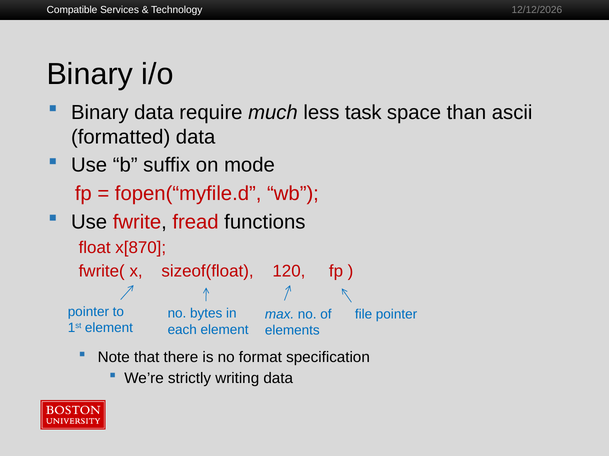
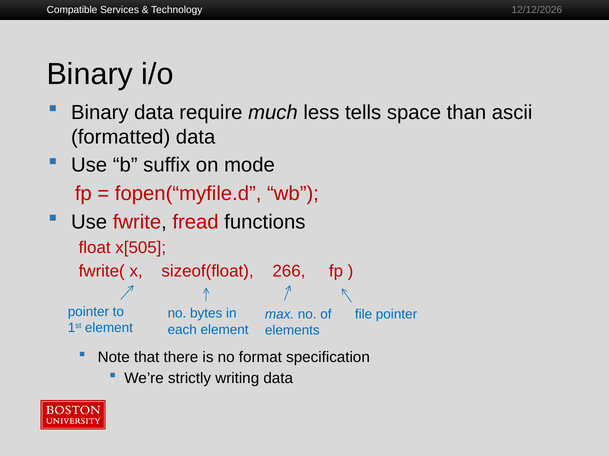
task: task -> tells (363, 113)
x[870: x[870 -> x[505 (141, 248)
120: 120 -> 266 (289, 272)
